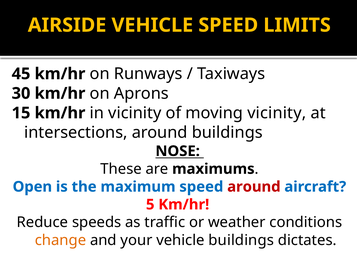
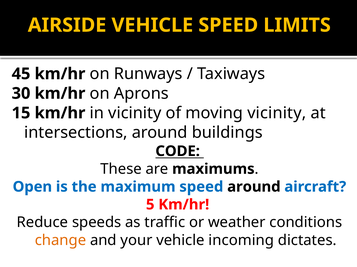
NOSE: NOSE -> CODE (178, 152)
around colour: red -> black (254, 187)
vehicle buildings: buildings -> incoming (241, 241)
